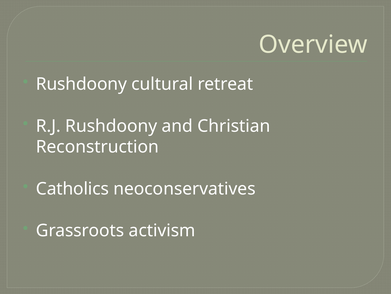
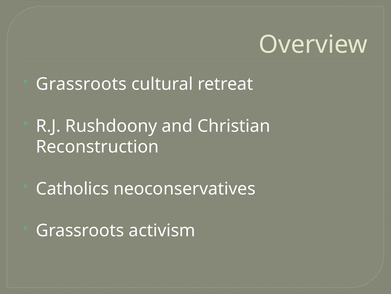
Rushdoony: Rushdoony -> Grassroots (81, 84)
